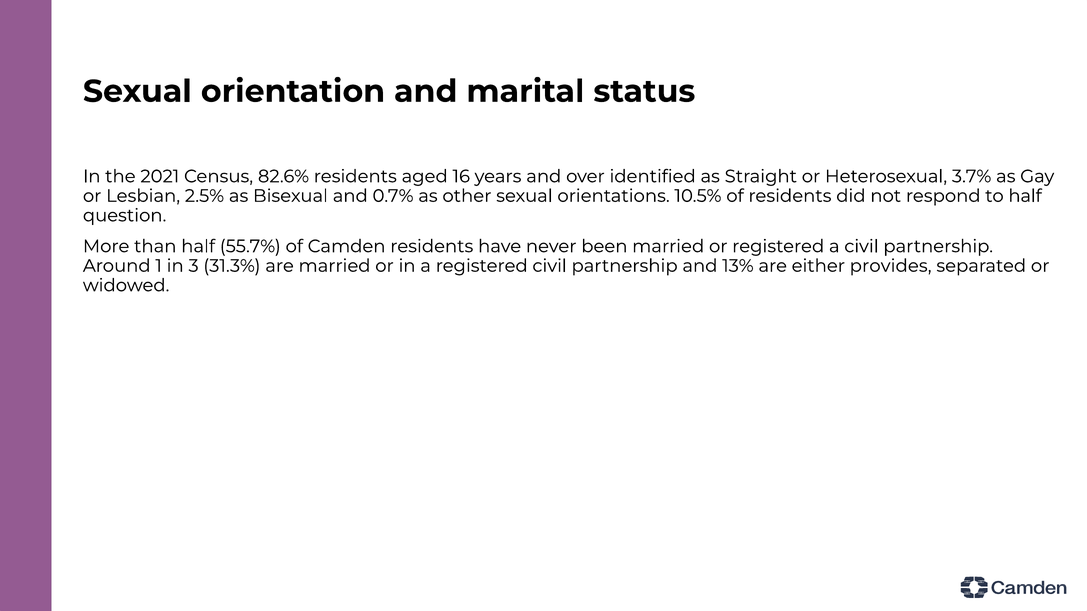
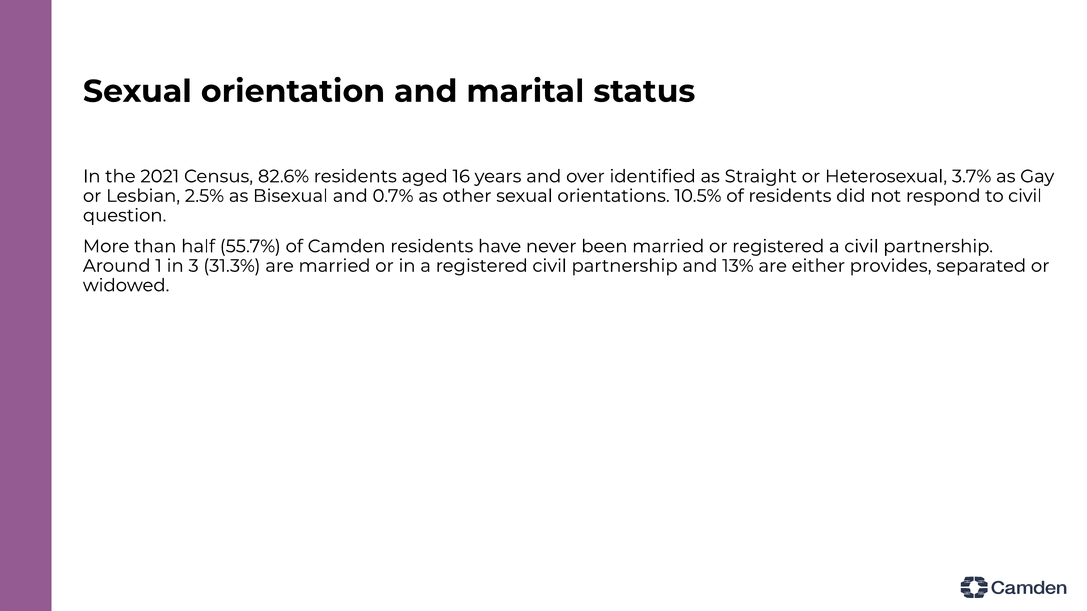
to half: half -> civil (1025, 196)
